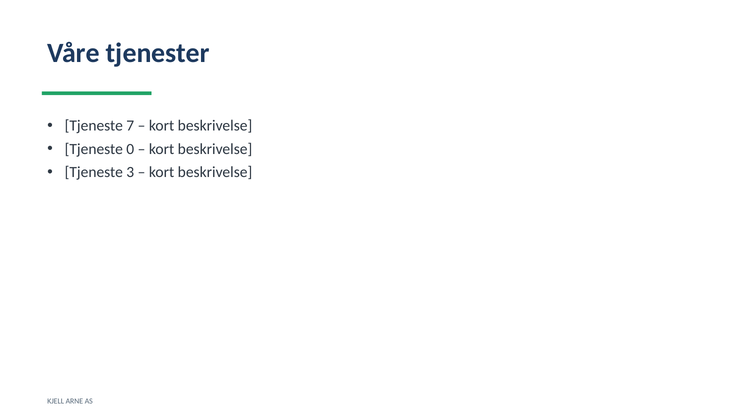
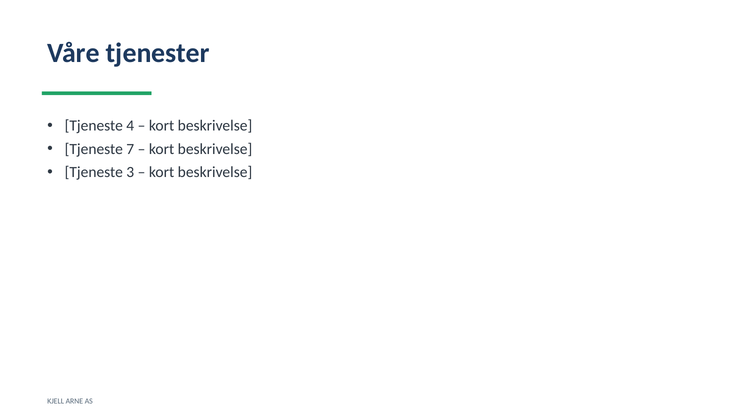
7: 7 -> 4 (130, 126)
0: 0 -> 7 (130, 149)
